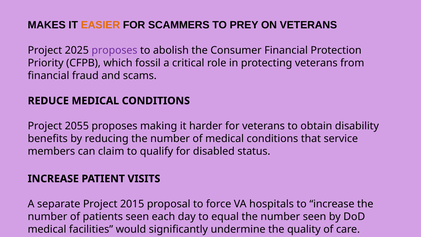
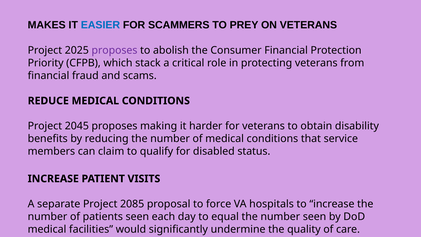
EASIER colour: orange -> blue (100, 25)
fossil: fossil -> stack (148, 63)
2055: 2055 -> 2045 (77, 126)
2015: 2015 -> 2085 (132, 204)
